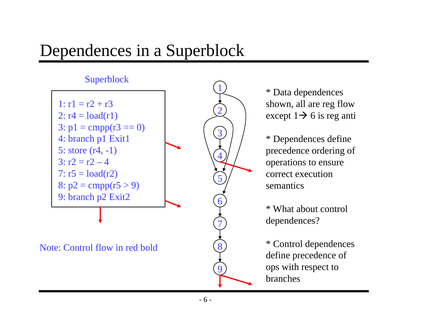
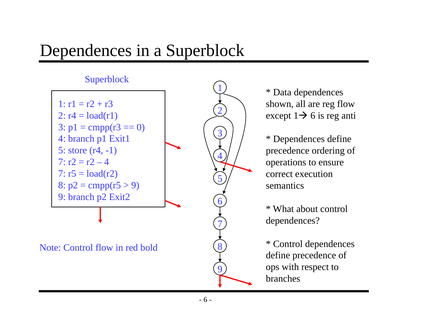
3: 3 -> 7 (62, 162)
